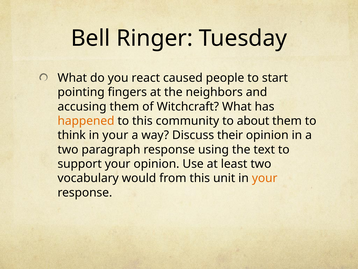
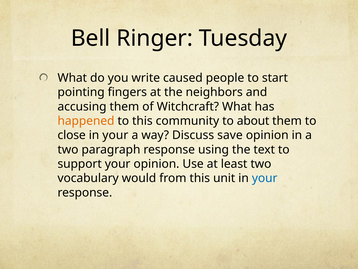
react: react -> write (146, 78)
think: think -> close (72, 135)
their: their -> save (230, 135)
your colour: orange -> blue (265, 178)
